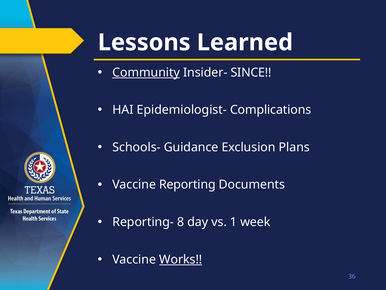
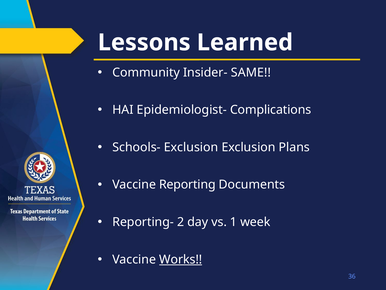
Community underline: present -> none (146, 72)
SINCE: SINCE -> SAME (251, 72)
Schools- Guidance: Guidance -> Exclusion (191, 147)
8: 8 -> 2 (181, 222)
